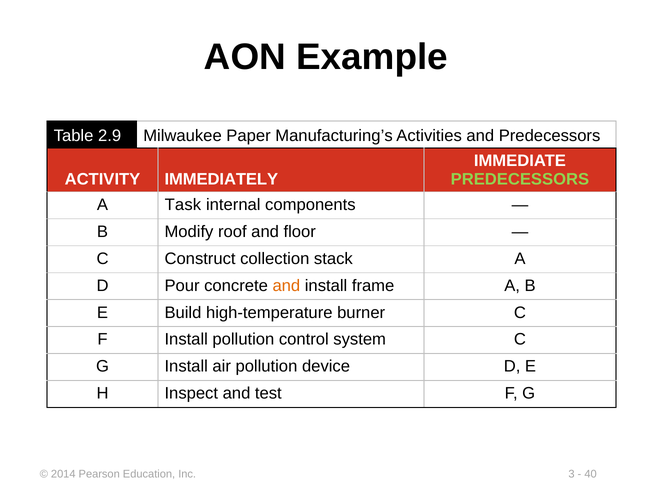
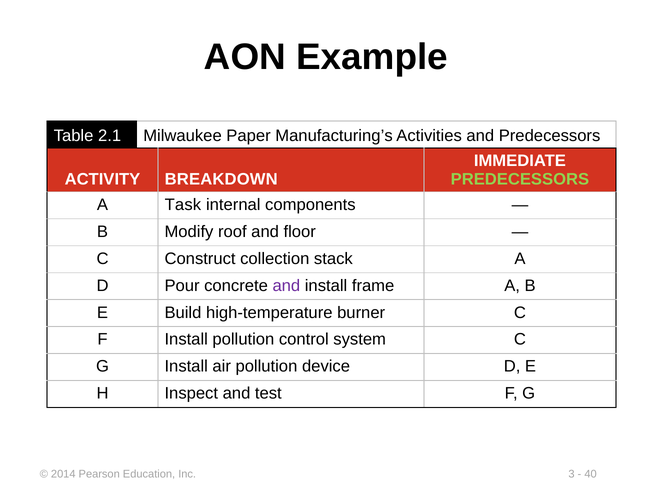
2.9: 2.9 -> 2.1 (110, 136)
IMMEDIATELY: IMMEDIATELY -> BREAKDOWN (221, 180)
and colour: orange -> purple (286, 286)
